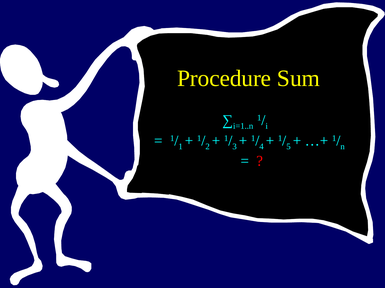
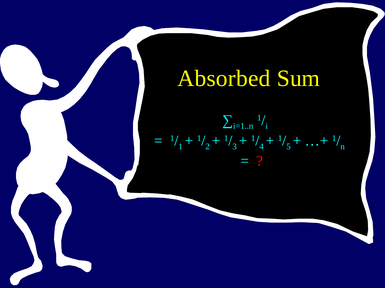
Procedure: Procedure -> Absorbed (224, 79)
